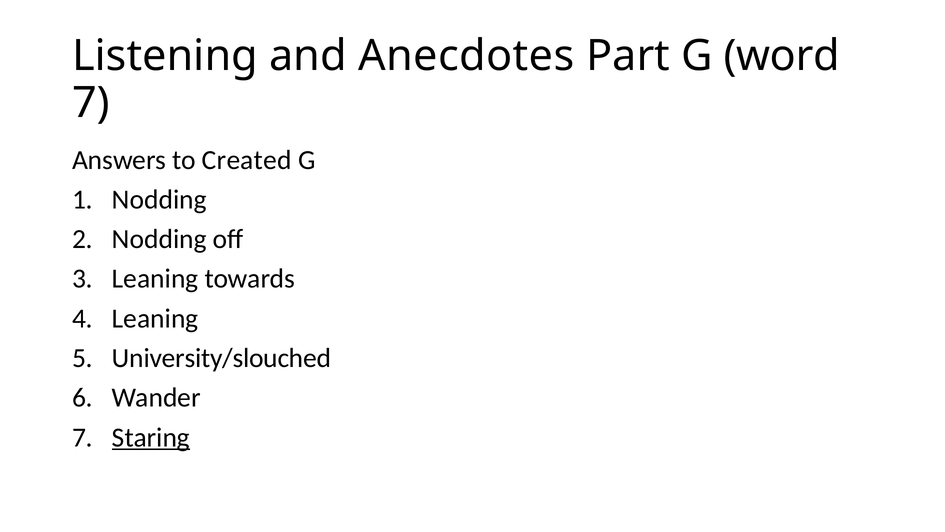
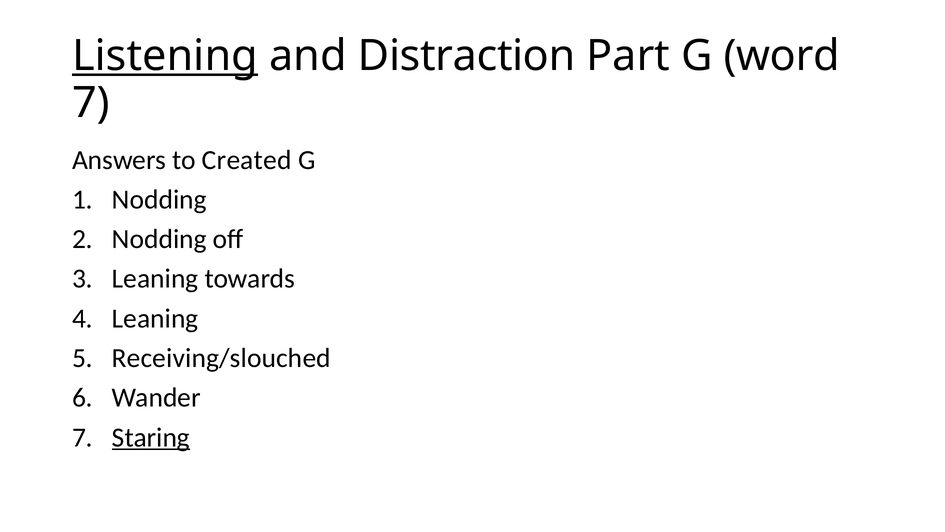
Listening underline: none -> present (165, 56)
Anecdotes: Anecdotes -> Distraction (467, 56)
University/slouched: University/slouched -> Receiving/slouched (221, 358)
